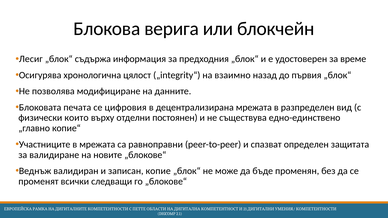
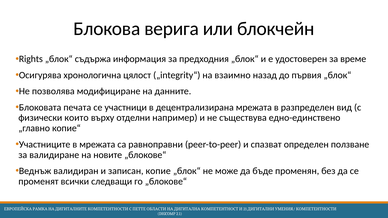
Лесиг: Лесиг -> Rights (31, 59)
цифровия: цифровия -> участници (126, 107)
постоянен: постоянен -> например (175, 118)
защитата: защитата -> ползване (350, 145)
